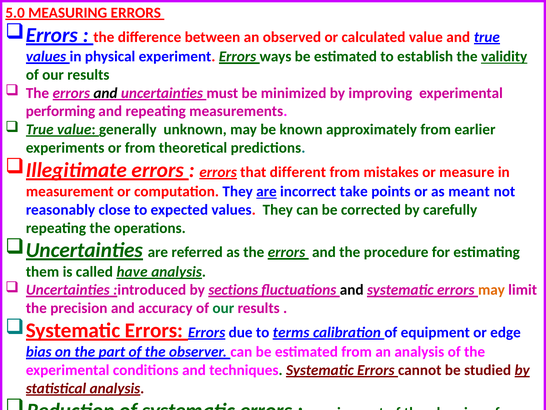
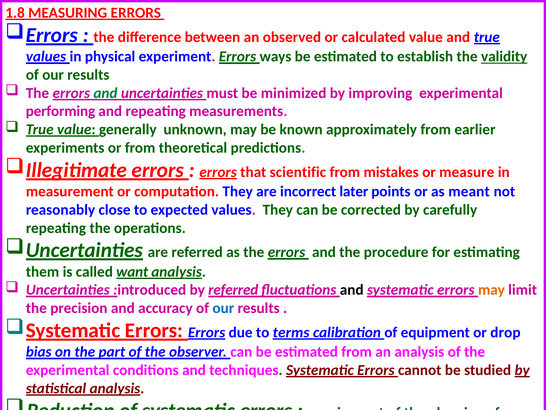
5.0: 5.0 -> 1.8 (15, 13)
and colour: black -> green (105, 93)
different: different -> scientific (298, 172)
are underline: present -> none (266, 191)
take: take -> later (354, 191)
have: have -> want (132, 271)
by sections: sections -> referred (233, 290)
our colour: green -> blue (223, 308)
edge: edge -> drop (505, 332)
